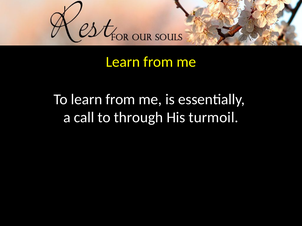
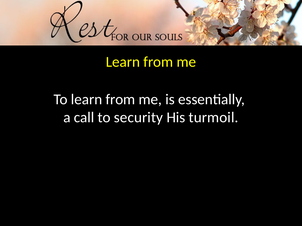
through: through -> security (138, 118)
